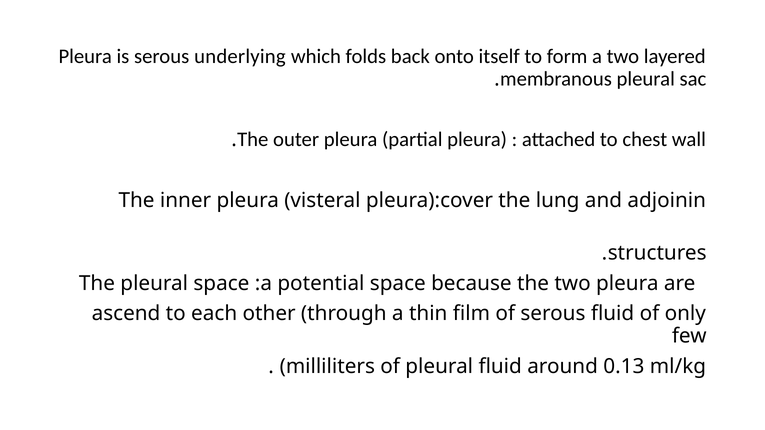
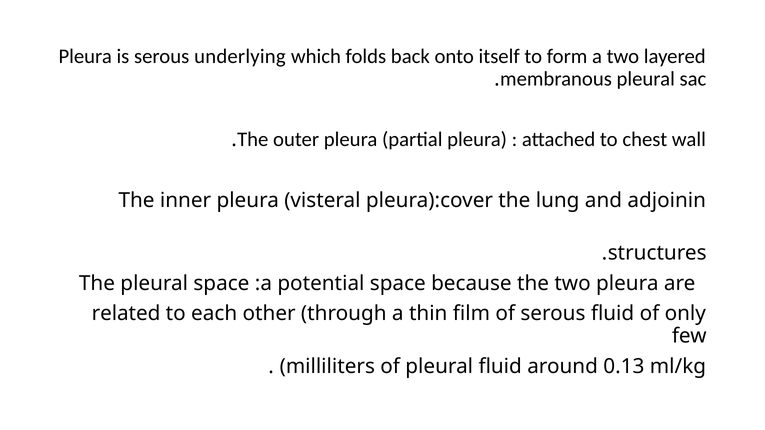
ascend: ascend -> related (126, 314)
